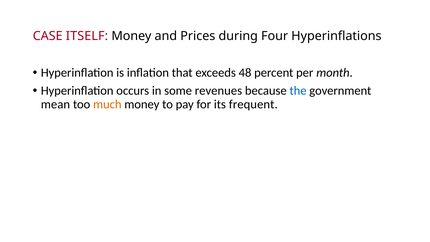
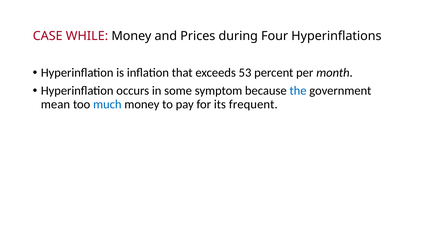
ITSELF: ITSELF -> WHILE (87, 36)
48: 48 -> 53 (245, 73)
revenues: revenues -> symptom (218, 91)
much colour: orange -> blue (107, 104)
